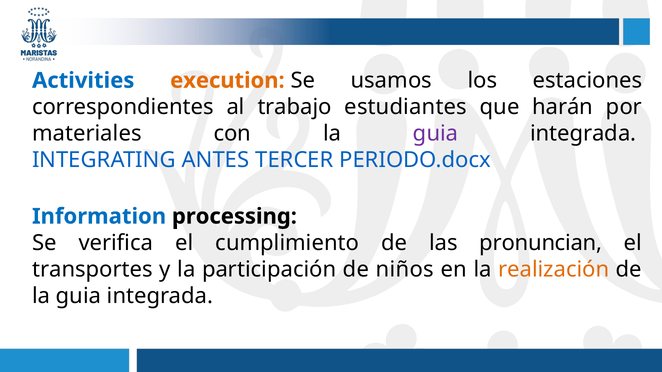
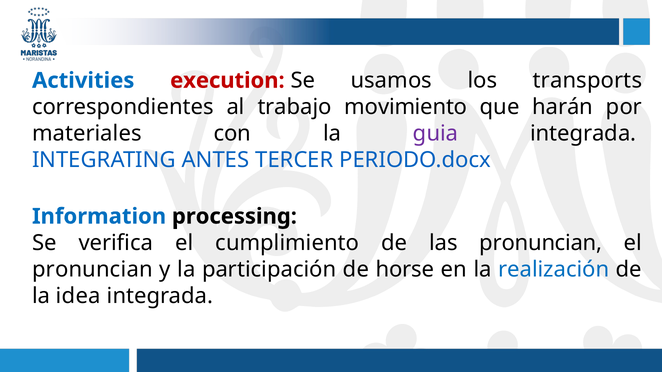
execution colour: orange -> red (227, 81)
estaciones: estaciones -> transports (587, 81)
estudiantes: estudiantes -> movimiento (406, 107)
transportes: transportes -> pronuncian (92, 270)
niños: niños -> horse (405, 270)
realización colour: orange -> blue (554, 270)
guia: guia -> idea (78, 296)
